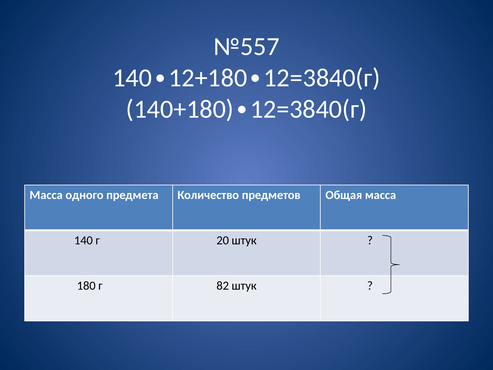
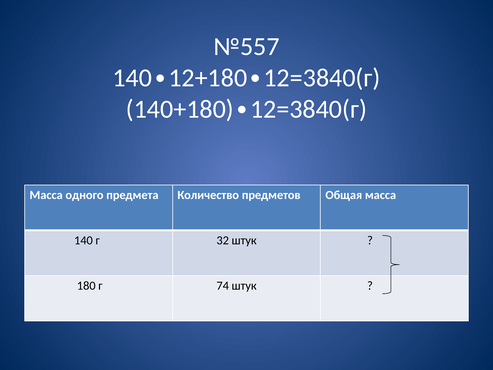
20: 20 -> 32 (223, 240)
82: 82 -> 74 (223, 286)
